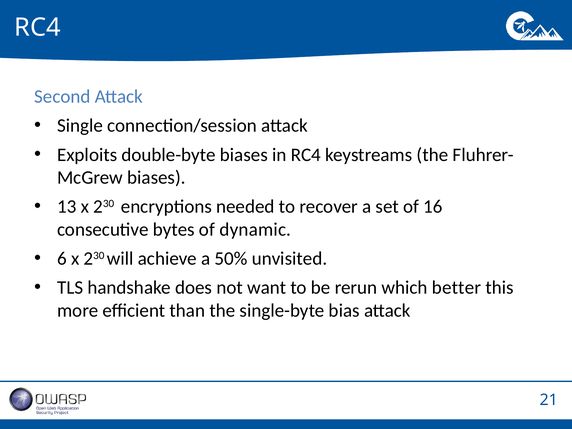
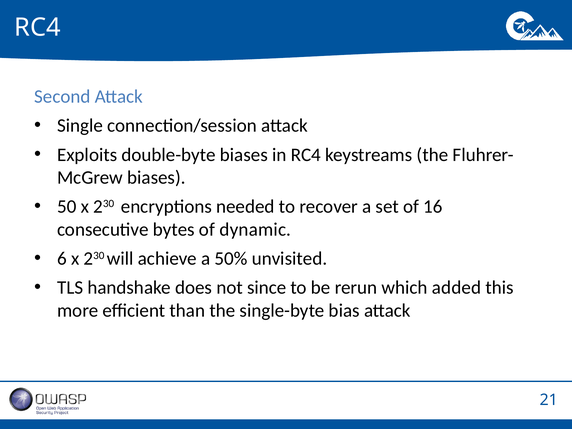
13: 13 -> 50 (67, 207)
want: want -> since (267, 288)
better: better -> added (457, 288)
